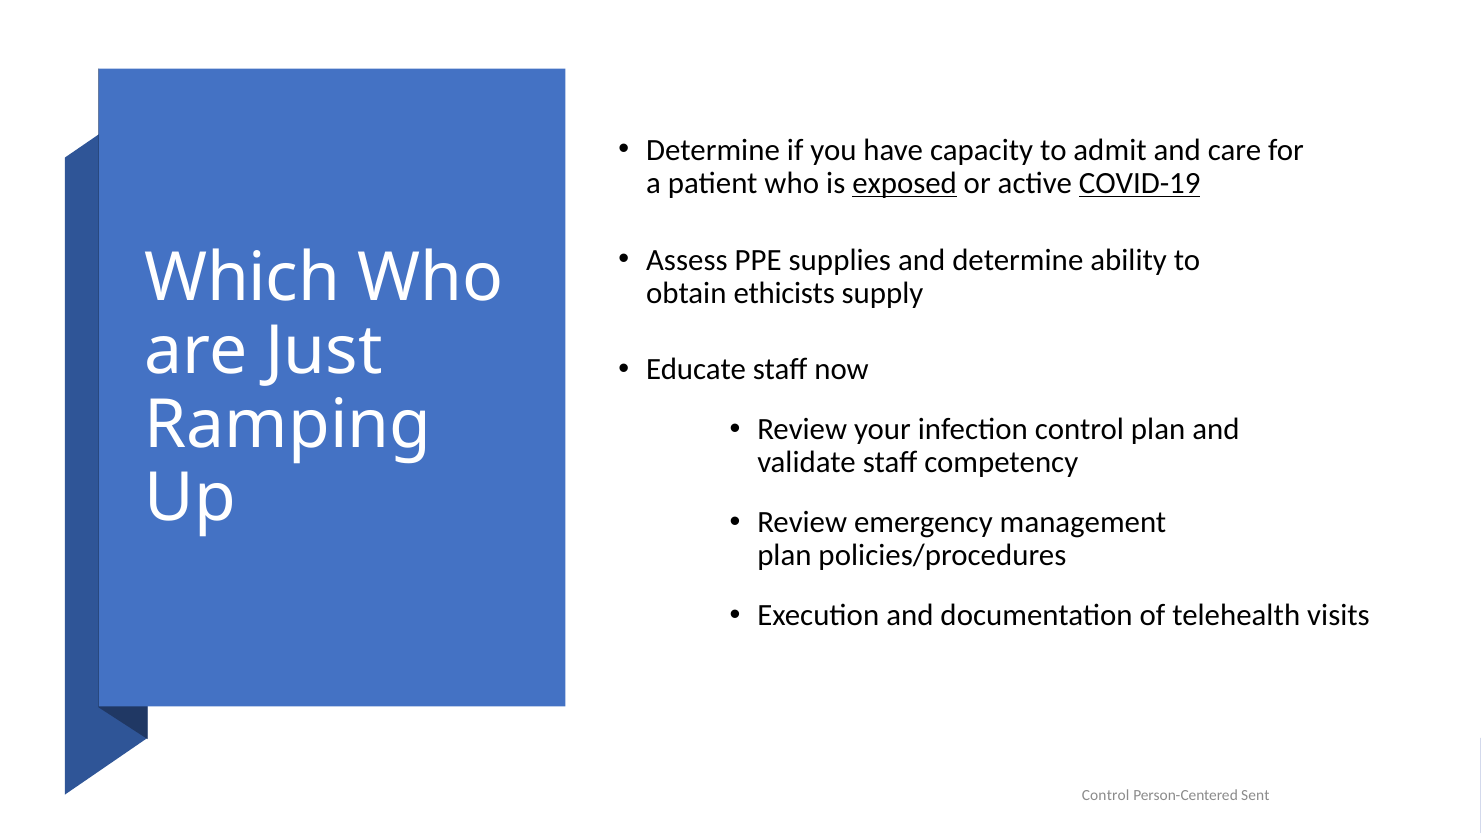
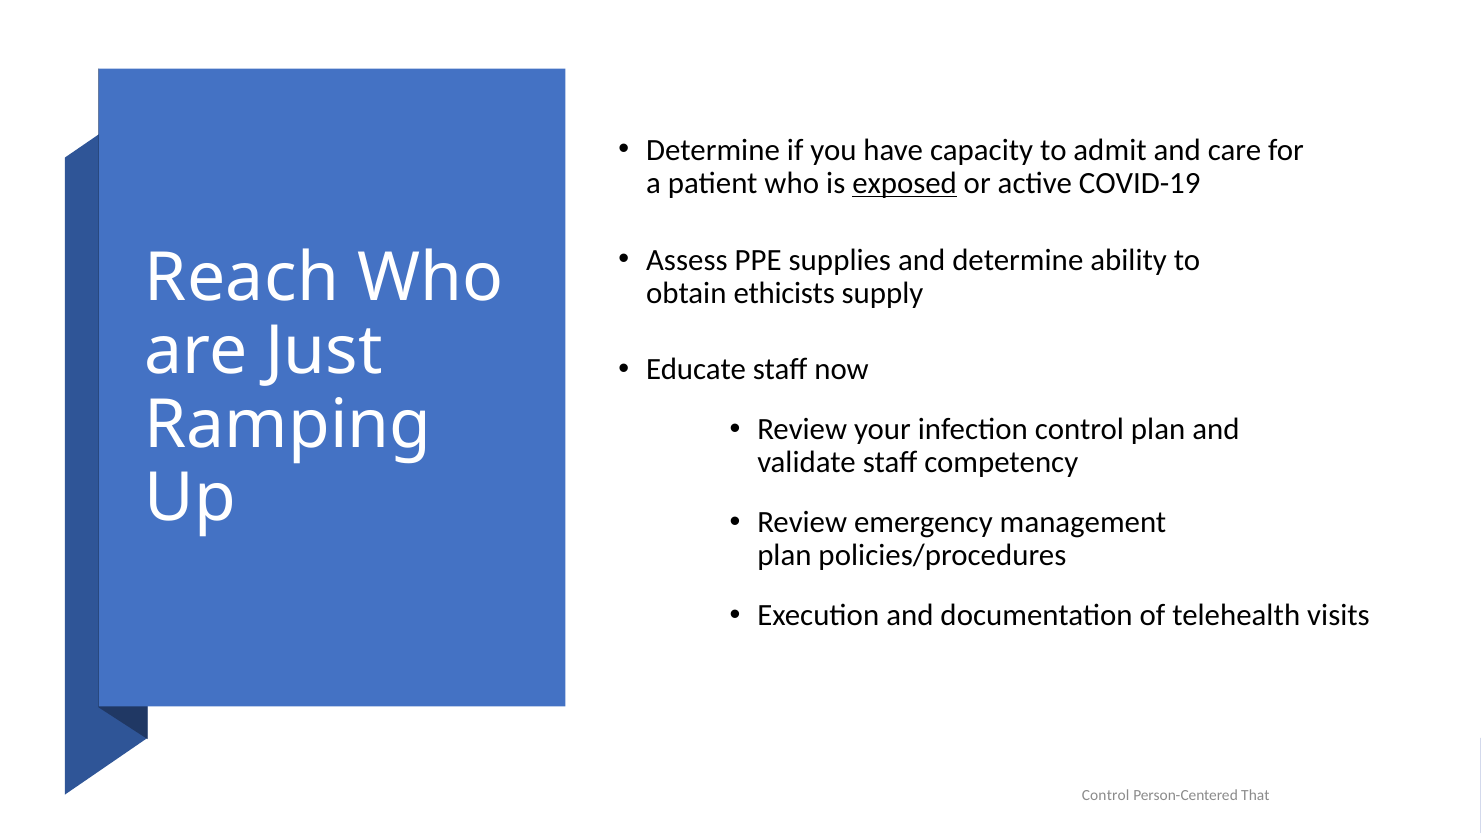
COVID-19 underline: present -> none (1140, 183)
Which: Which -> Reach (242, 278)
Sent: Sent -> That (1255, 796)
